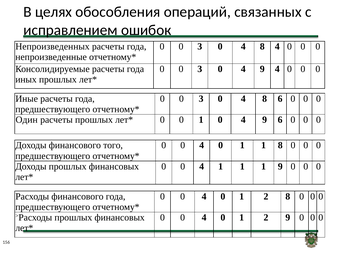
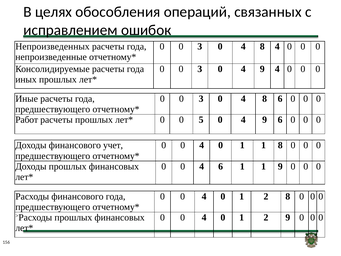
Один: Один -> Работ (27, 120)
0 0 1: 1 -> 5 (201, 120)
того: того -> учет (113, 145)
4 1: 1 -> 6 (221, 166)
